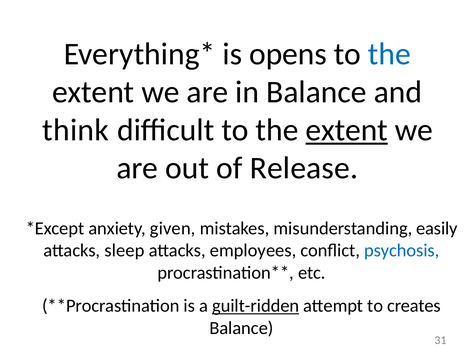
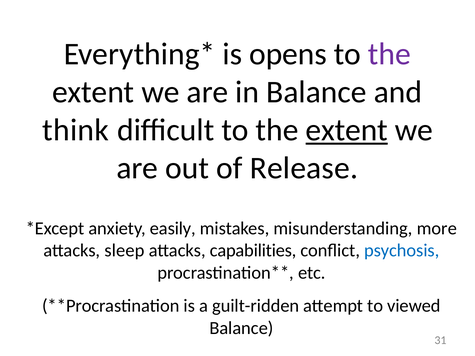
the colour: blue -> purple (389, 54)
given: given -> easily (173, 229)
easily: easily -> more (437, 229)
employees: employees -> capabilities (253, 251)
guilt-ridden underline: present -> none (256, 306)
creates: creates -> viewed (414, 306)
